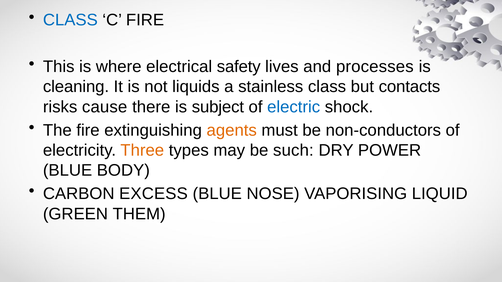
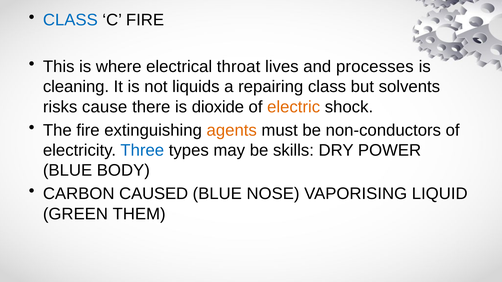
safety: safety -> throat (239, 67)
stainless: stainless -> repairing (271, 87)
contacts: contacts -> solvents (409, 87)
subject: subject -> dioxide (218, 107)
electric colour: blue -> orange (294, 107)
Three colour: orange -> blue (142, 151)
such: such -> skills (293, 151)
EXCESS: EXCESS -> CAUSED (154, 194)
